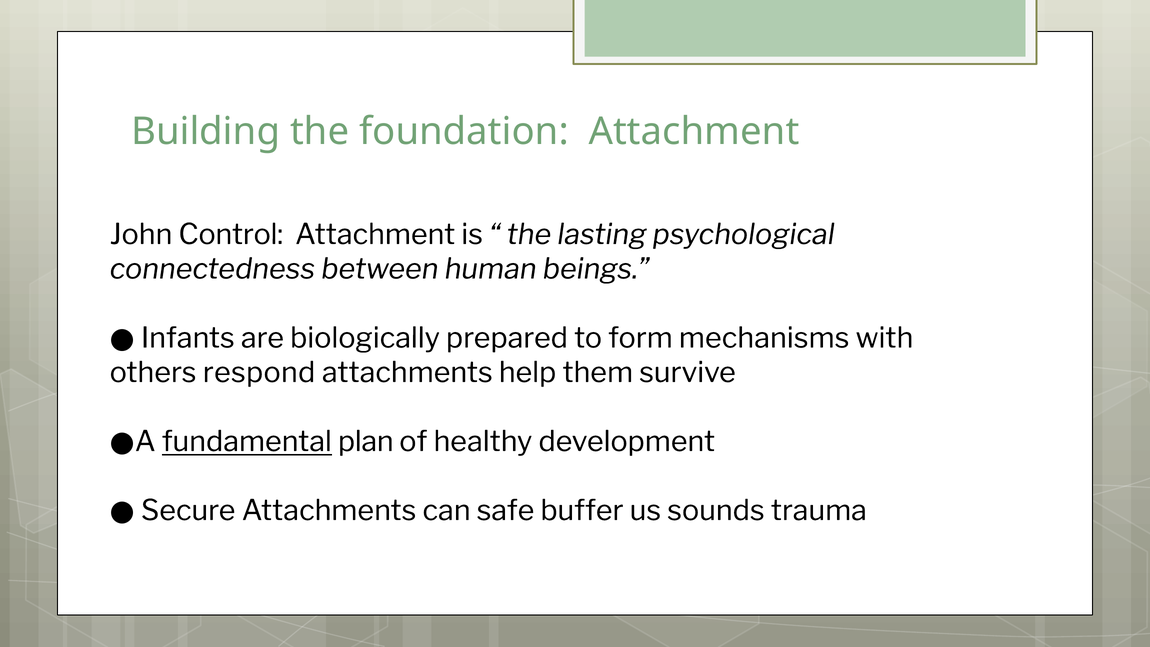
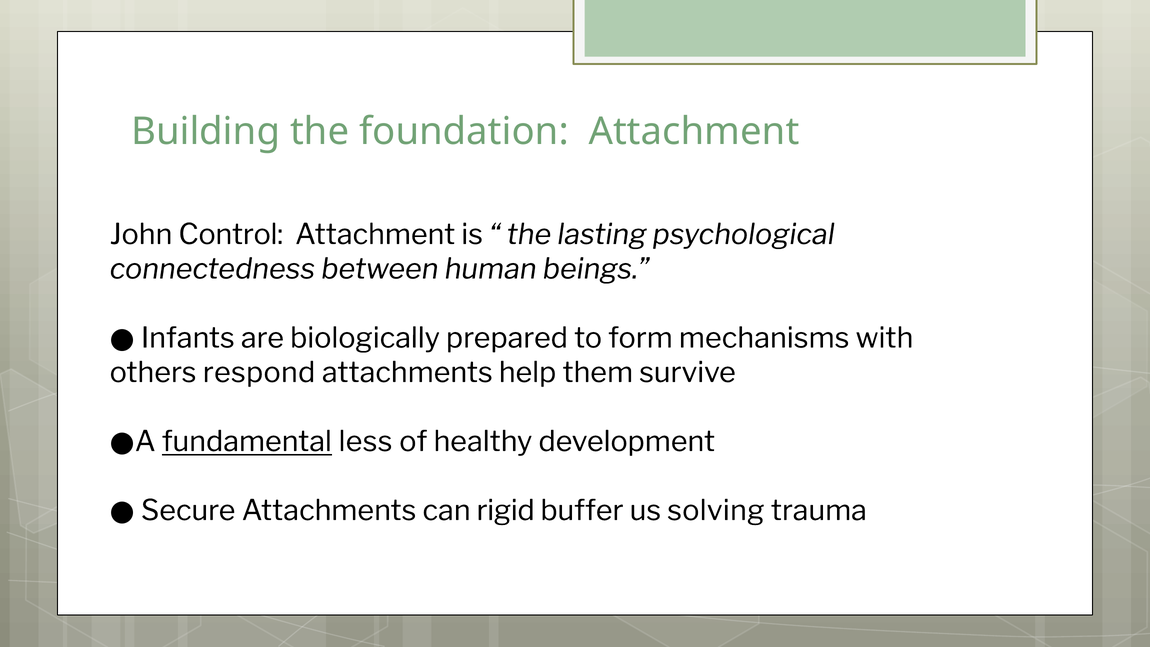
plan: plan -> less (365, 442)
safe: safe -> rigid (506, 511)
sounds: sounds -> solving (716, 511)
